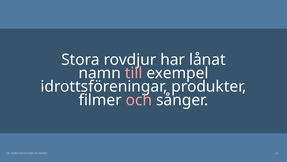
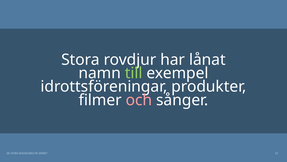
till colour: pink -> light green (134, 73)
